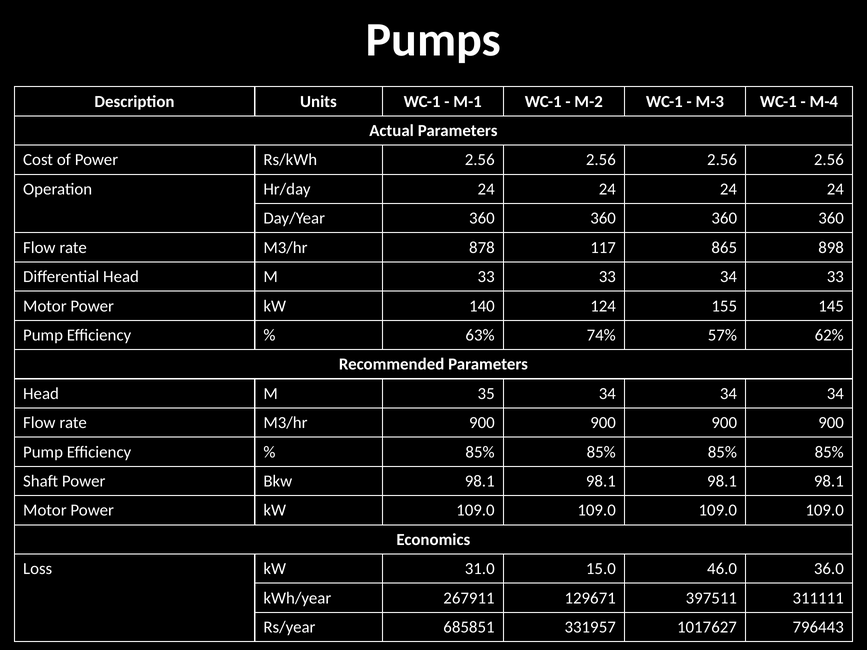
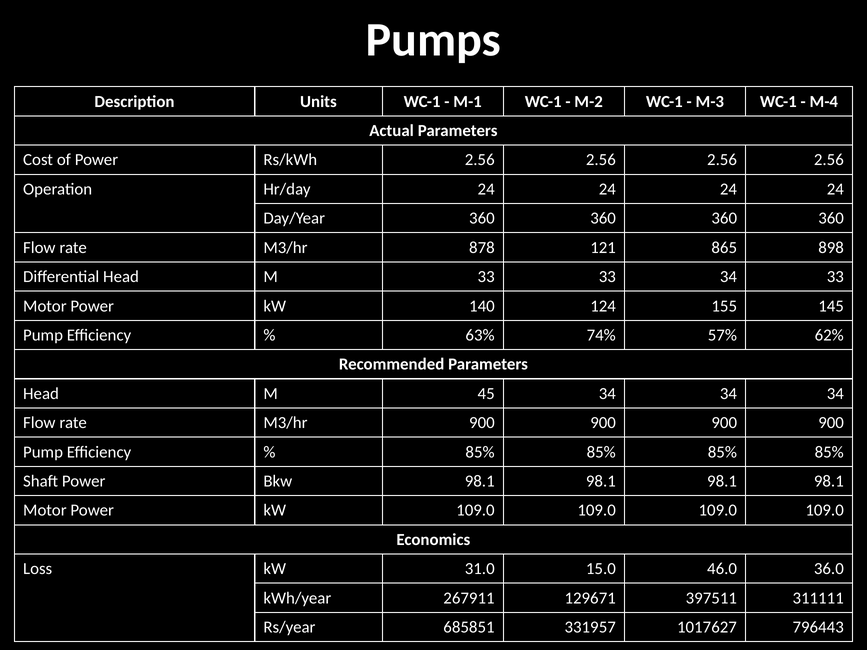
117: 117 -> 121 (603, 248)
35: 35 -> 45 (486, 394)
